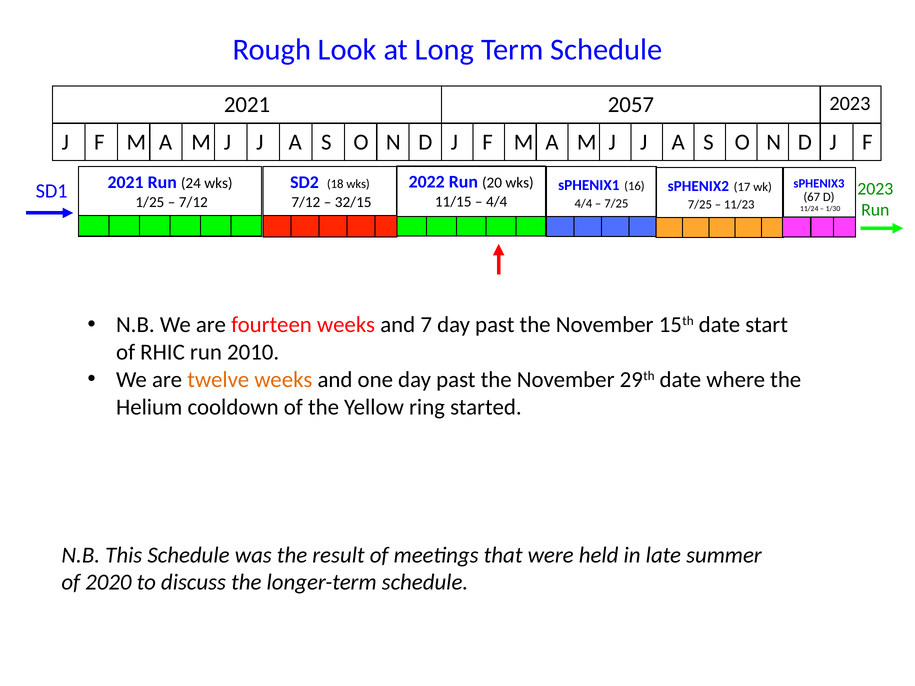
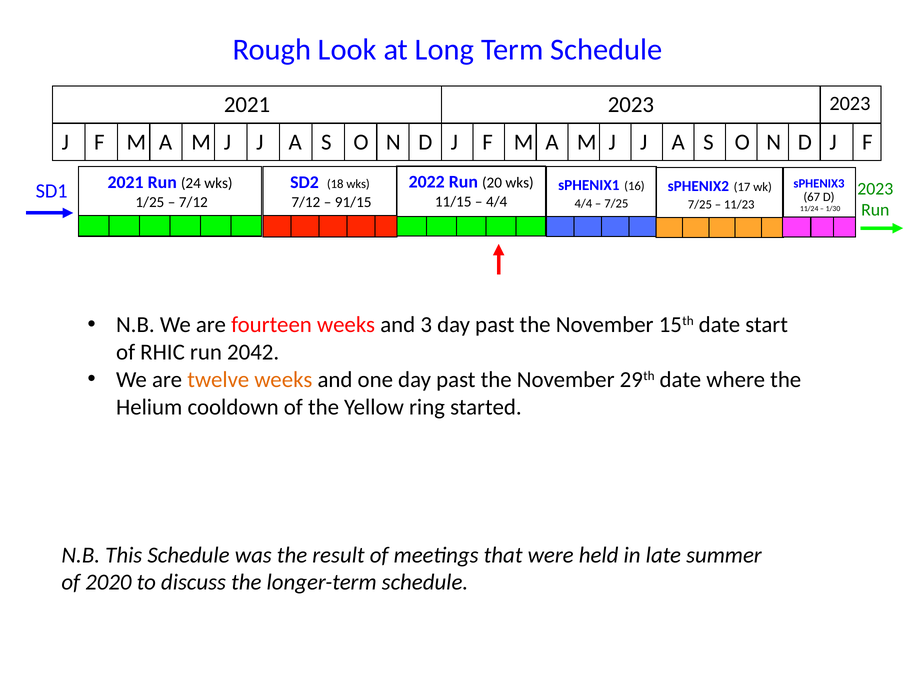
2021 2057: 2057 -> 2023 (631, 105)
32/15: 32/15 -> 91/15 (353, 202)
7: 7 -> 3 (426, 325)
2010: 2010 -> 2042 (253, 352)
